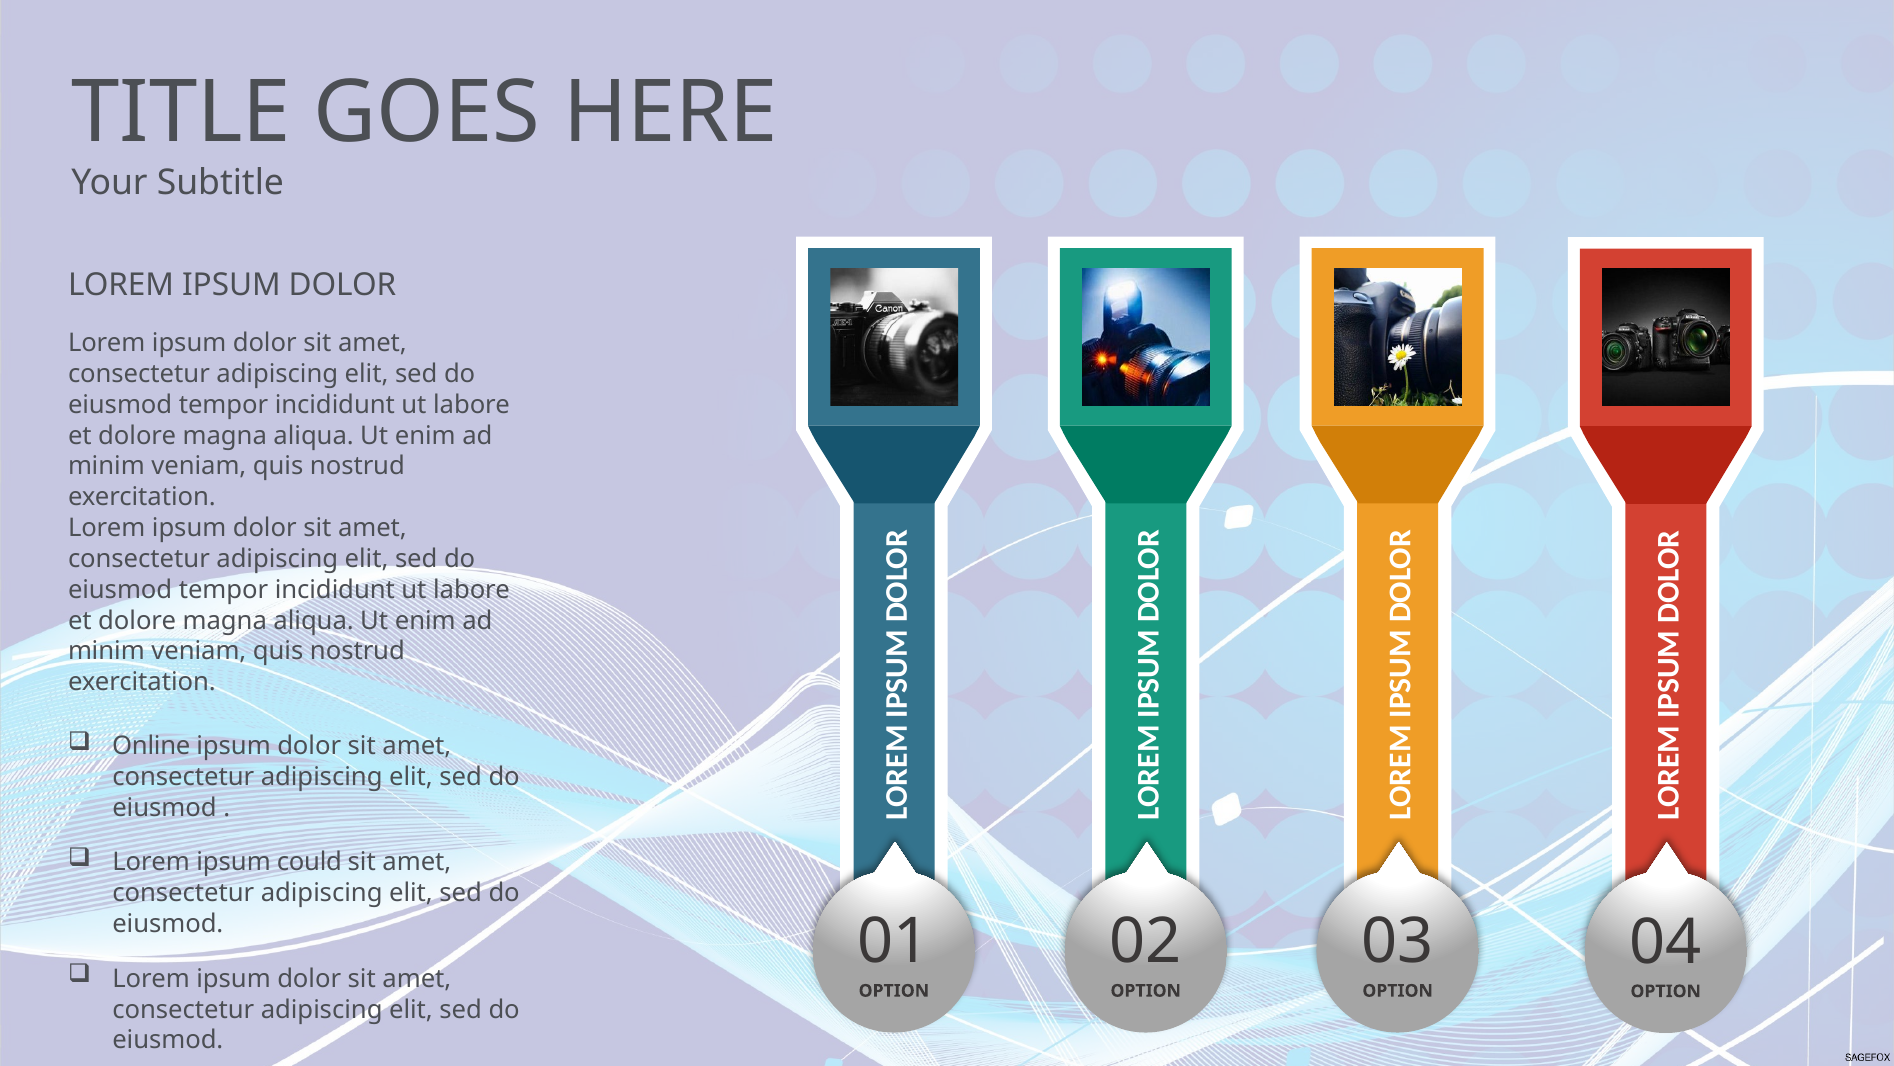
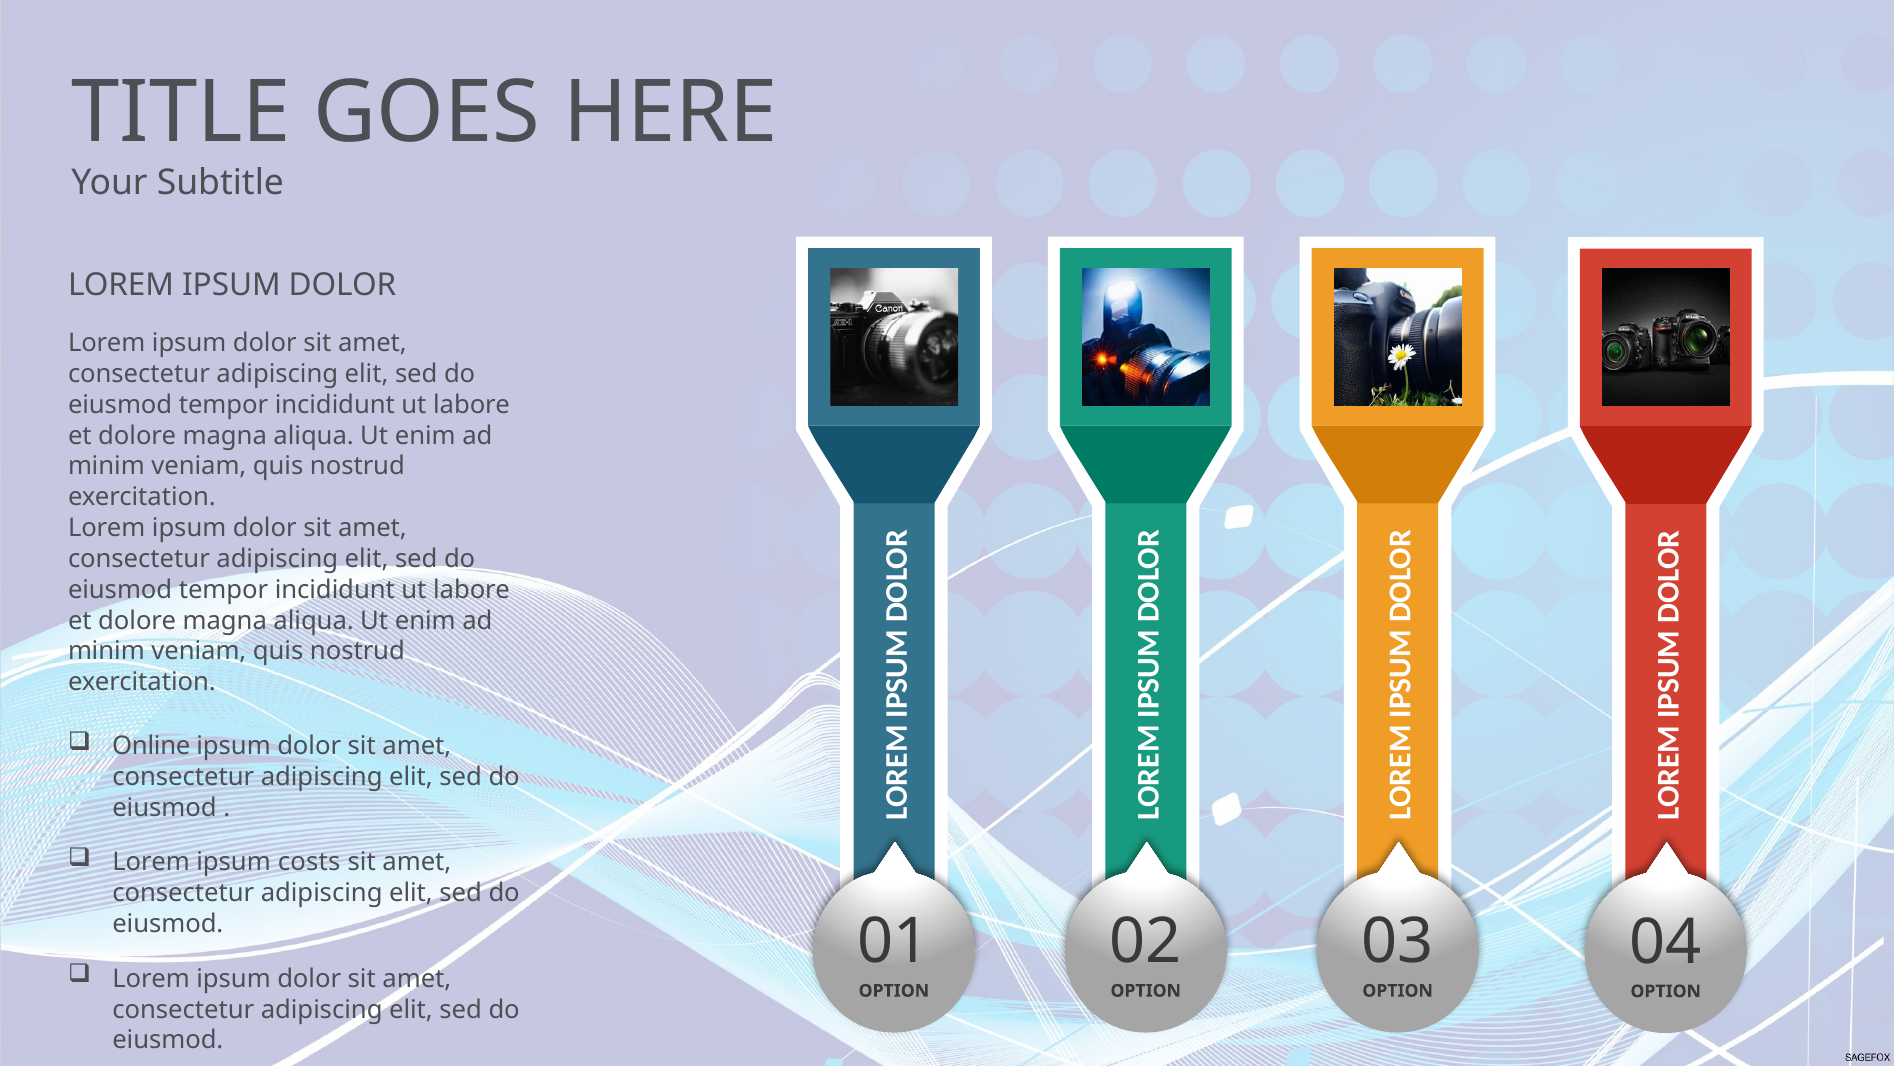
could: could -> costs (309, 862)
